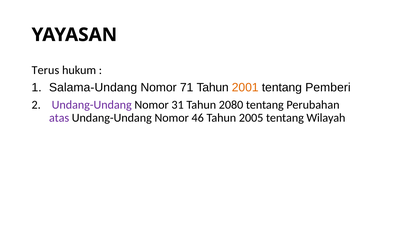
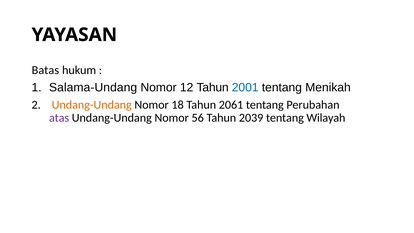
Terus: Terus -> Batas (45, 70)
71: 71 -> 12 (187, 87)
2001 colour: orange -> blue (245, 87)
Pemberi: Pemberi -> Menikah (328, 87)
Undang-Undang colour: purple -> orange (92, 105)
31: 31 -> 18 (178, 105)
2080: 2080 -> 2061 (231, 105)
46: 46 -> 56 (198, 118)
2005: 2005 -> 2039 (251, 118)
